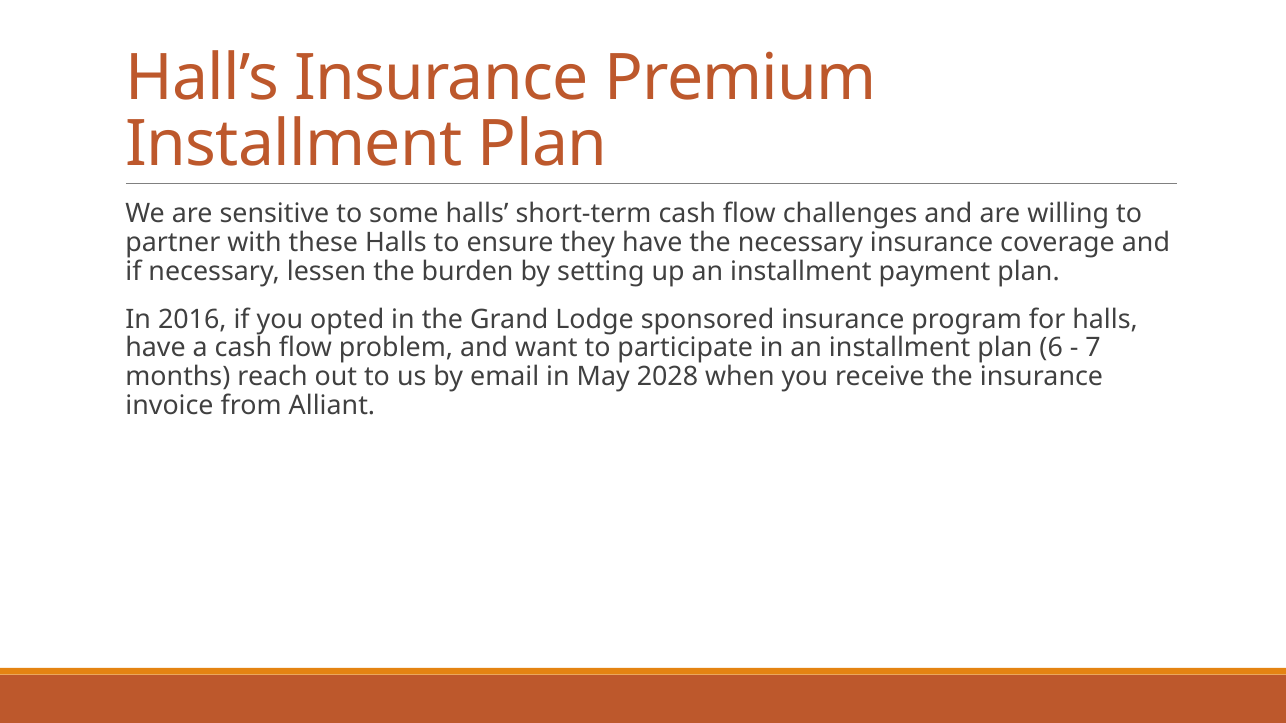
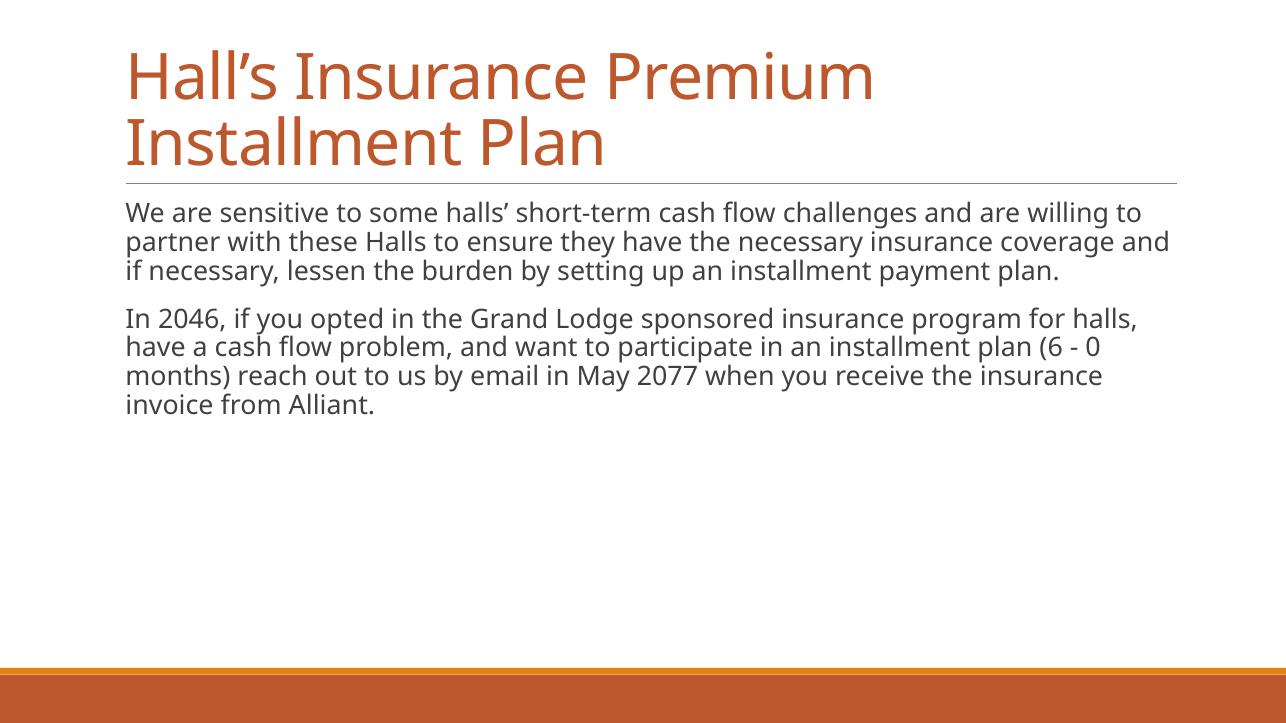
2016: 2016 -> 2046 (192, 319)
7: 7 -> 0 (1093, 348)
2028: 2028 -> 2077 (668, 377)
